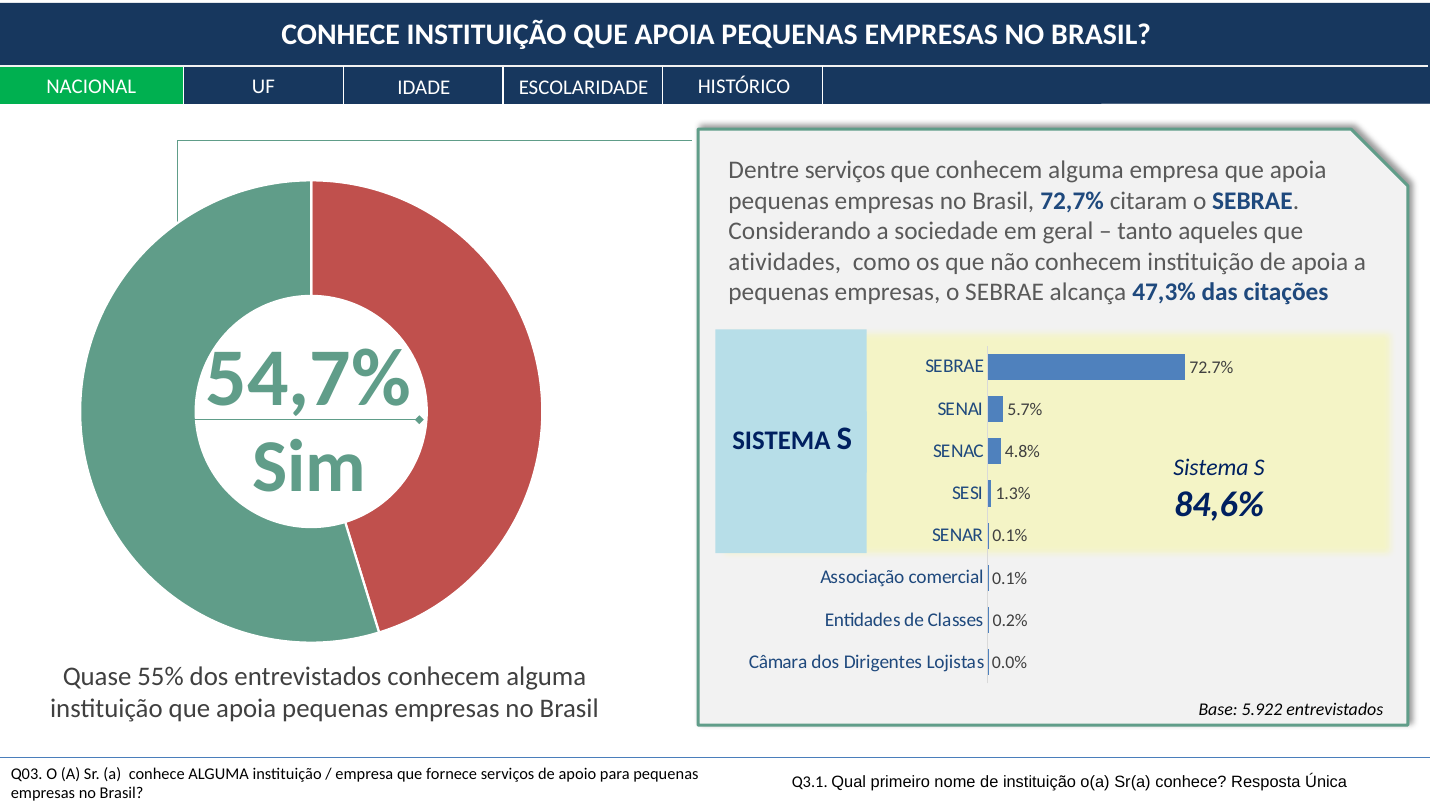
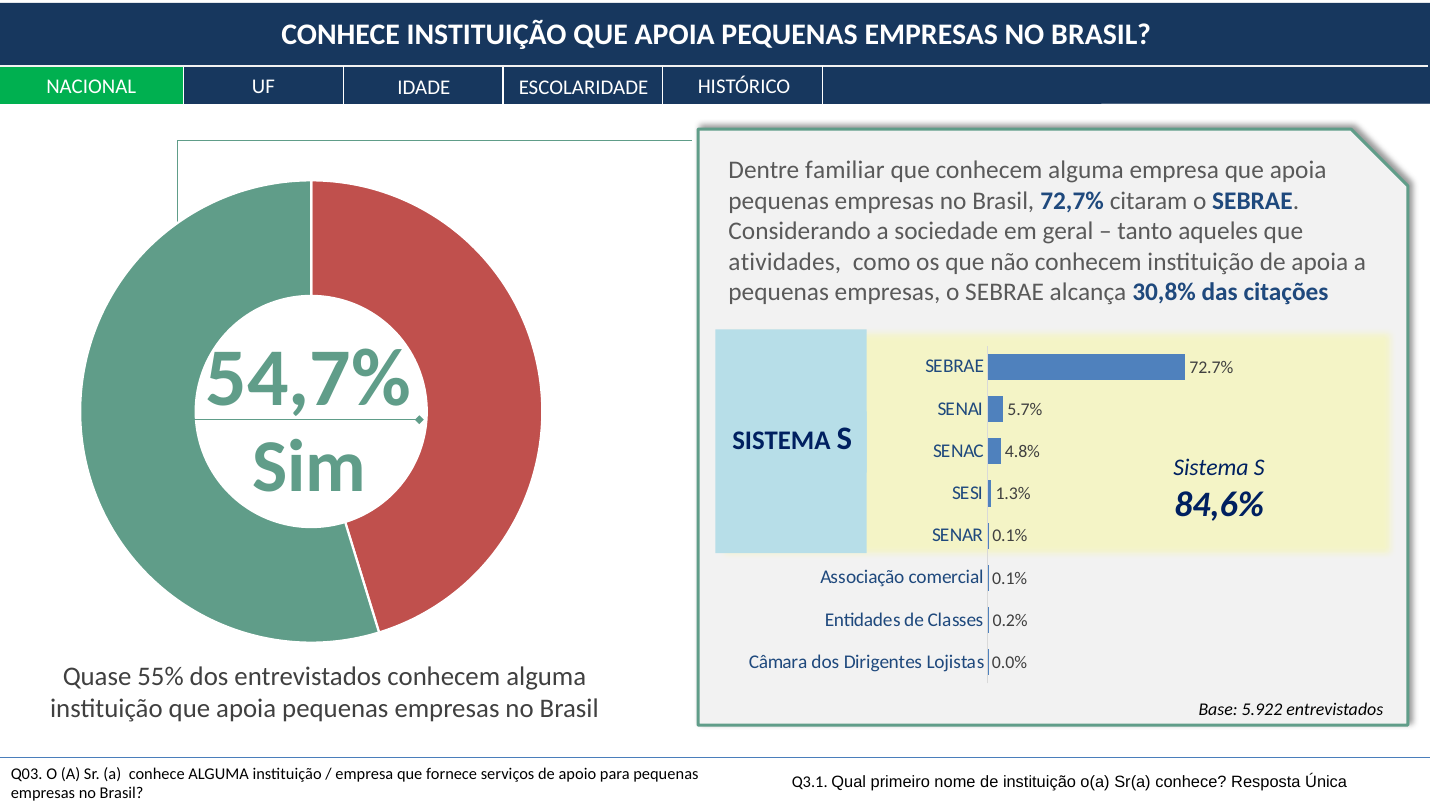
Dentre serviços: serviços -> familiar (845, 170)
47,3%: 47,3% -> 30,8% (1164, 292)
